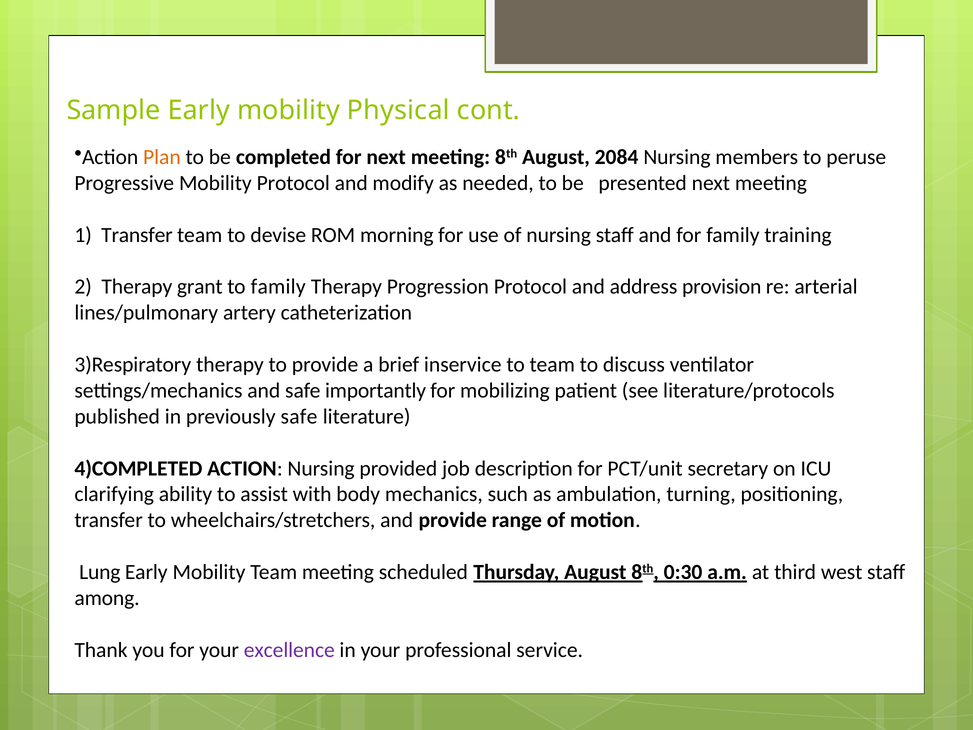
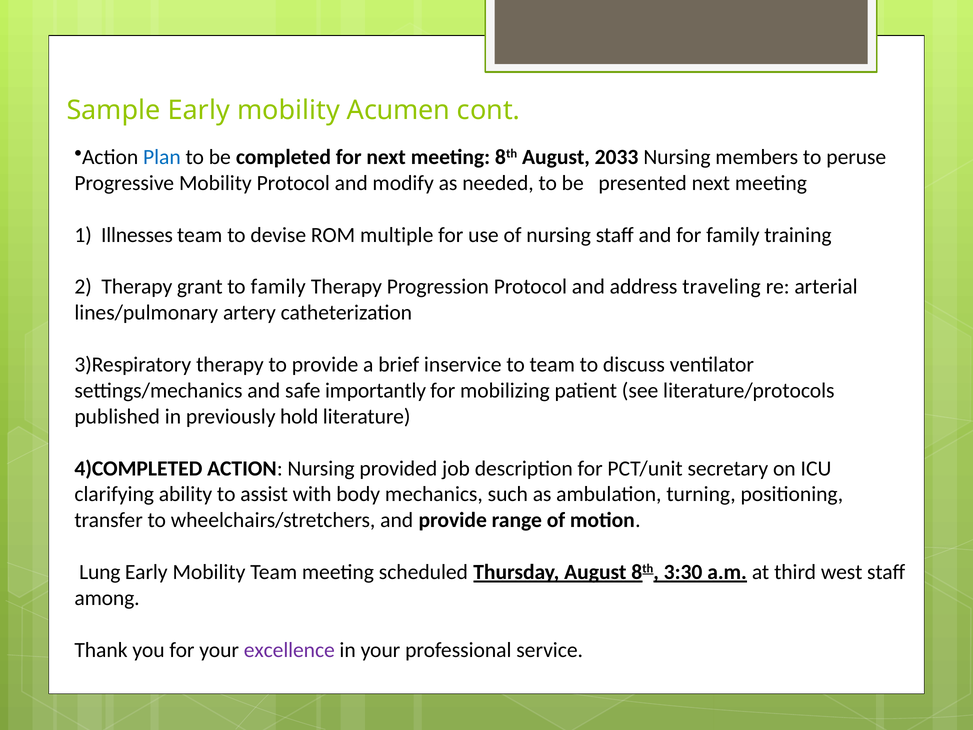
Physical: Physical -> Acumen (399, 111)
Plan colour: orange -> blue (162, 157)
2084: 2084 -> 2033 (617, 157)
Transfer: Transfer -> Illnesses (137, 235)
morning: morning -> multiple (397, 235)
provision: provision -> traveling (721, 287)
previously safe: safe -> hold (299, 416)
0:30: 0:30 -> 3:30 (683, 572)
